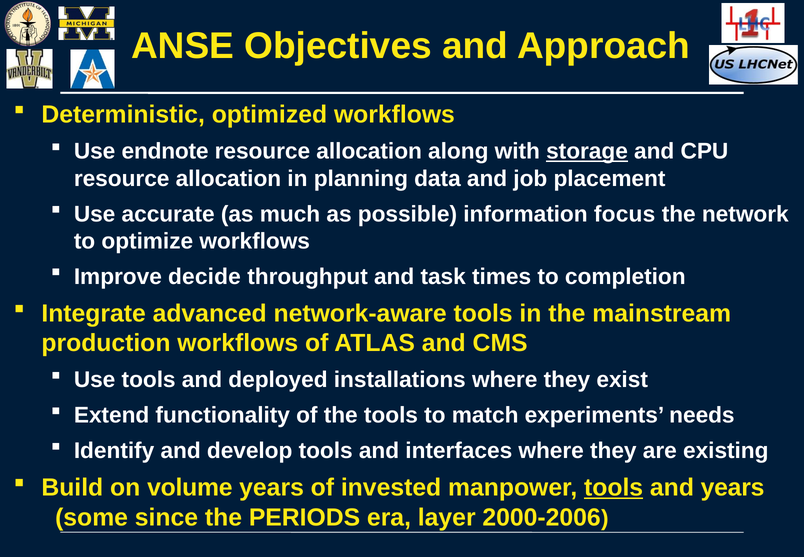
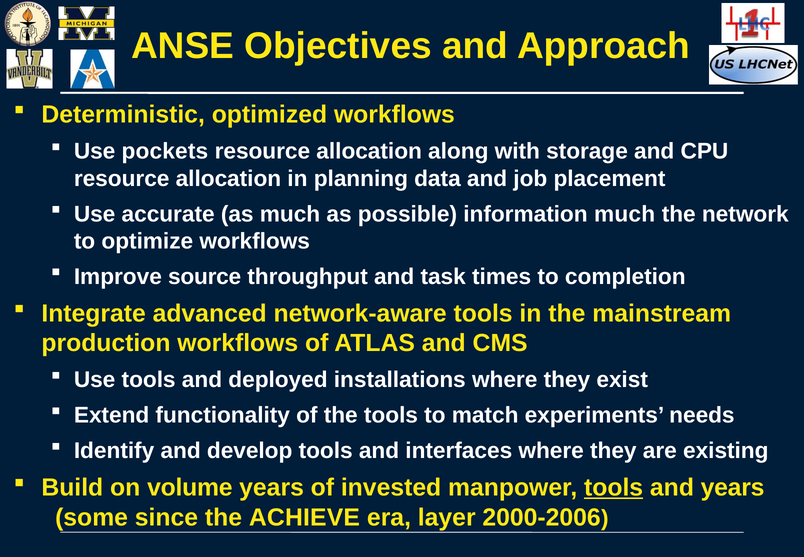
endnote: endnote -> pockets (165, 151)
storage underline: present -> none (587, 151)
information focus: focus -> much (625, 214)
decide: decide -> source (205, 277)
PERIODS: PERIODS -> ACHIEVE (304, 517)
